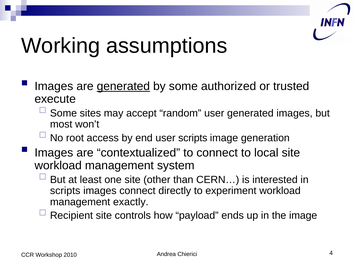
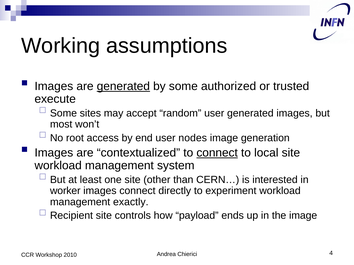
user scripts: scripts -> nodes (193, 138)
connect underline: none -> present (217, 153)
scripts: scripts -> worker (65, 191)
